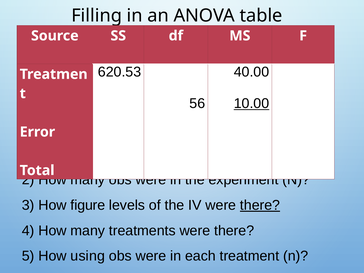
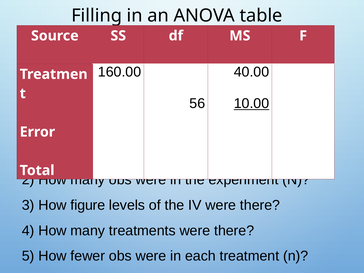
620.53: 620.53 -> 160.00 (120, 72)
there underline: present -> none (260, 205)
using: using -> fewer (88, 256)
